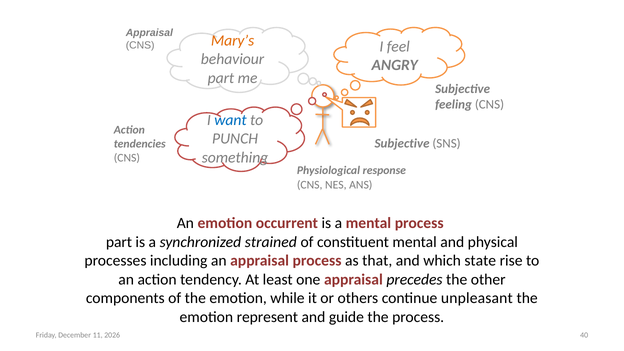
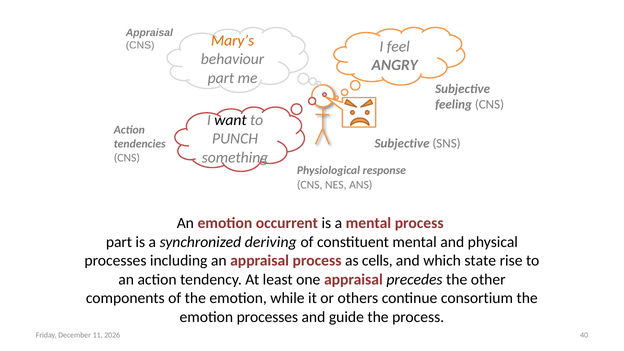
want colour: blue -> black (230, 120)
strained: strained -> deriving (271, 242)
that: that -> cells (377, 261)
unpleasant: unpleasant -> consortium (477, 298)
emotion represent: represent -> processes (267, 317)
